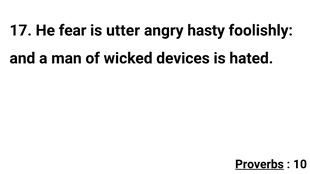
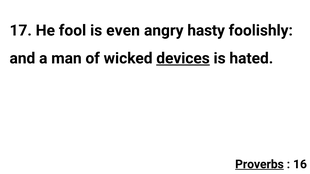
fear: fear -> fool (73, 31)
utter: utter -> even (123, 31)
devices underline: none -> present (183, 58)
10: 10 -> 16 (300, 165)
